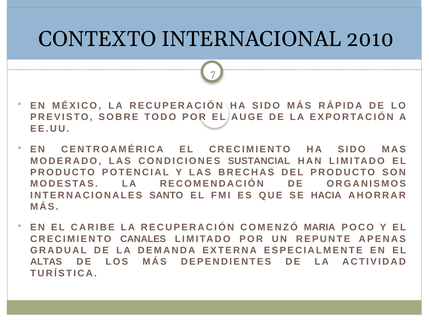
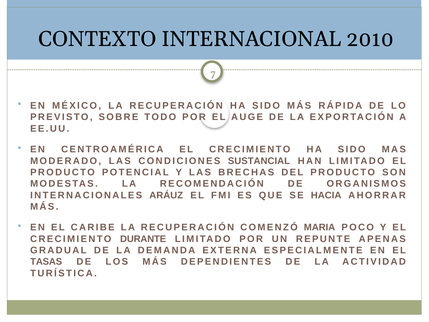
SANTO: SANTO -> ARÁUZ (166, 195)
CANALES: CANALES -> DURANTE (143, 239)
ALTAS: ALTAS -> TASAS (46, 262)
